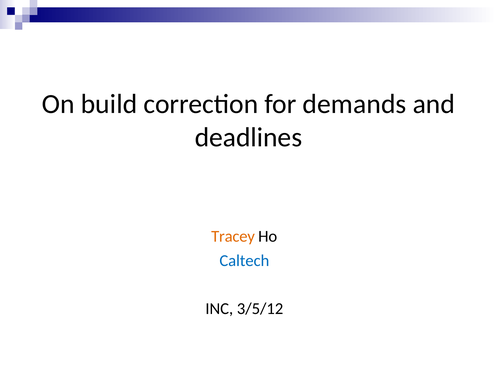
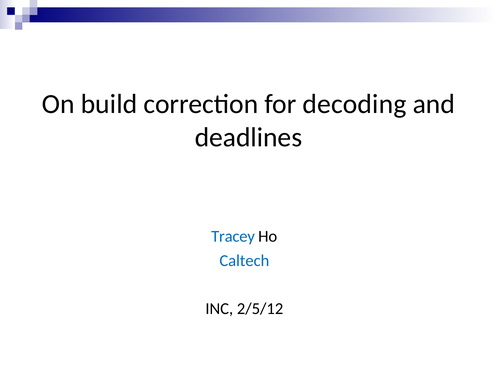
demands: demands -> decoding (354, 104)
Tracey colour: orange -> blue (233, 236)
3/5/12: 3/5/12 -> 2/5/12 (260, 308)
